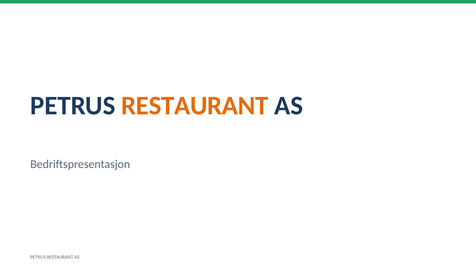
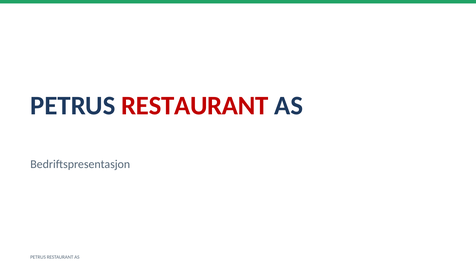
RESTAURANT colour: orange -> red (195, 106)
